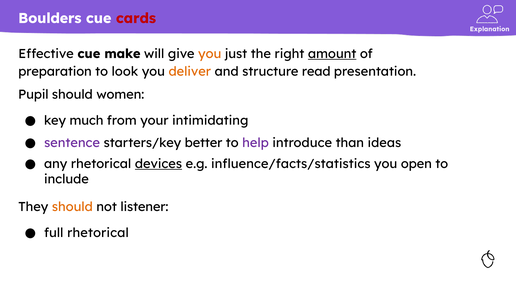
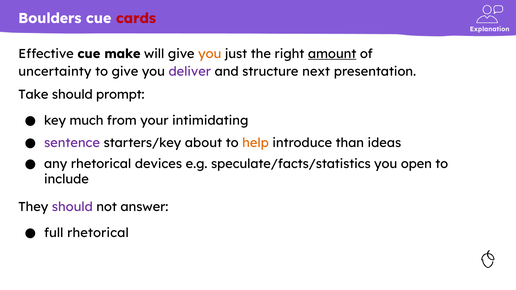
preparation: preparation -> uncertainty (55, 72)
to look: look -> give (125, 72)
deliver colour: orange -> purple (190, 72)
read: read -> next (316, 72)
Pupil: Pupil -> Take (33, 95)
women: women -> prompt (120, 95)
better: better -> about (203, 143)
help colour: purple -> orange (256, 143)
devices underline: present -> none (158, 164)
influence/facts/statistics: influence/facts/statistics -> speculate/facts/statistics (291, 164)
should colour: orange -> purple (72, 207)
listener: listener -> answer (144, 207)
